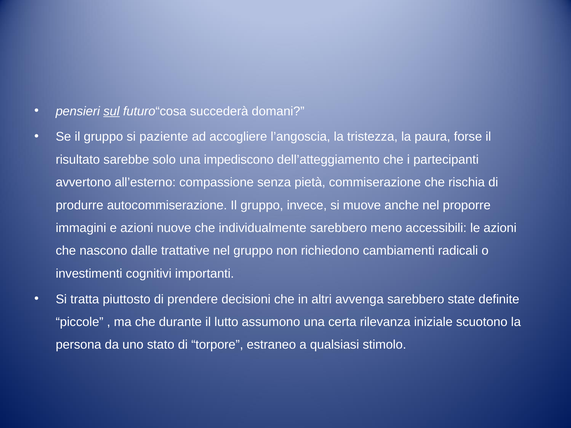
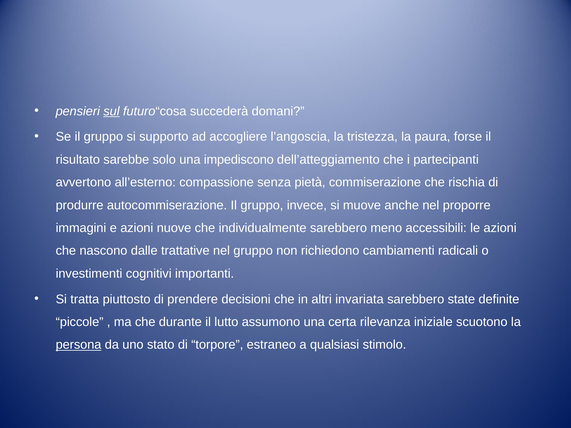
paziente: paziente -> supporto (164, 137)
avvenga: avvenga -> invariata (359, 299)
persona underline: none -> present (79, 345)
